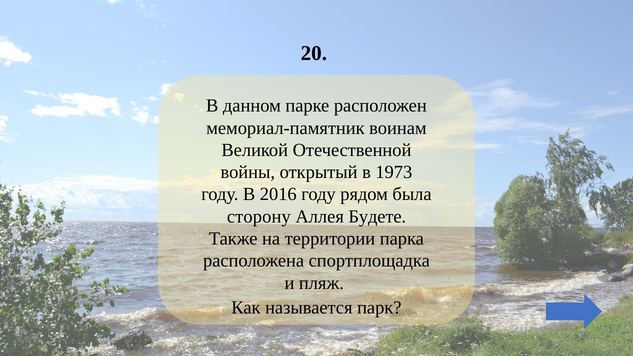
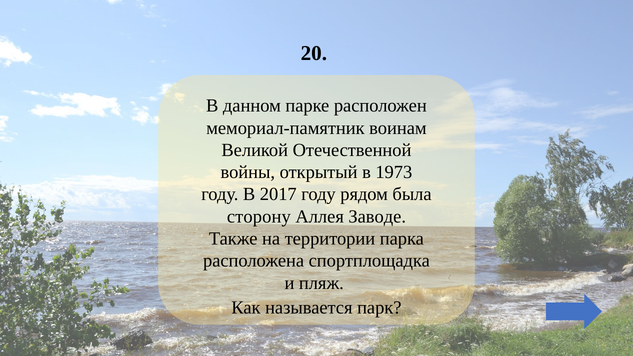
2016: 2016 -> 2017 (278, 194)
Будете: Будете -> Заводе (377, 217)
